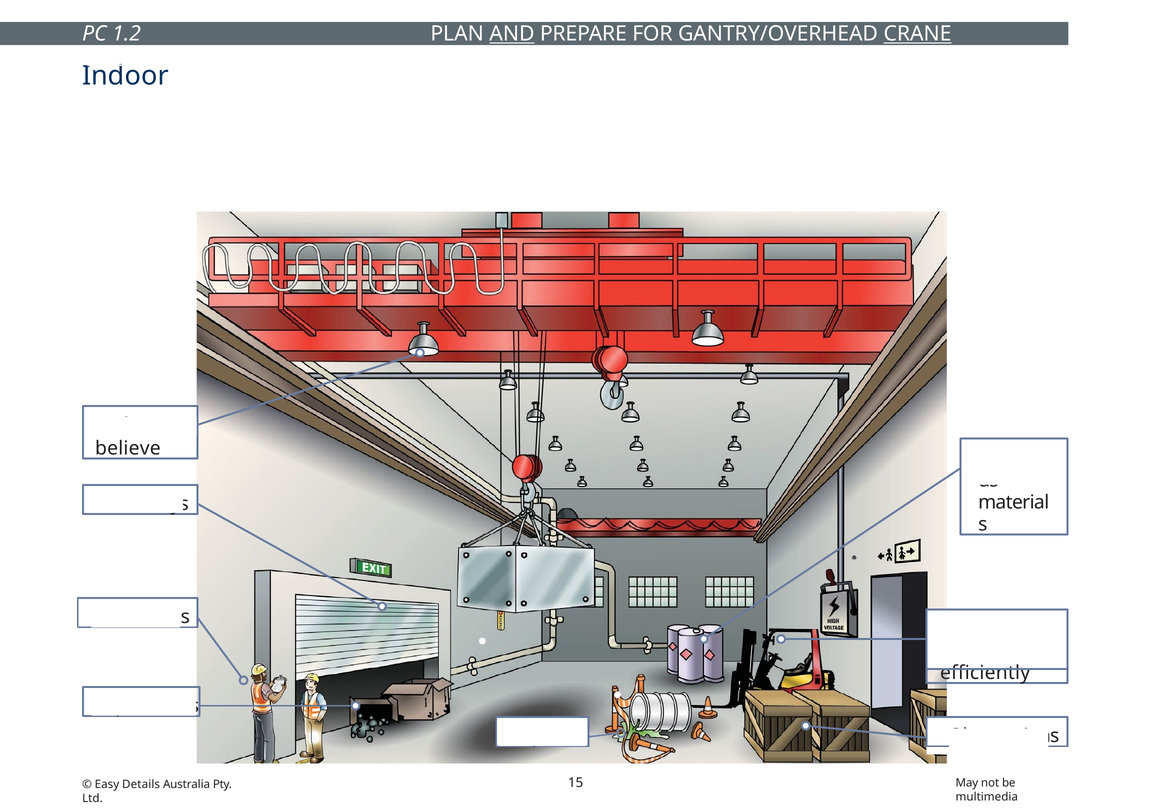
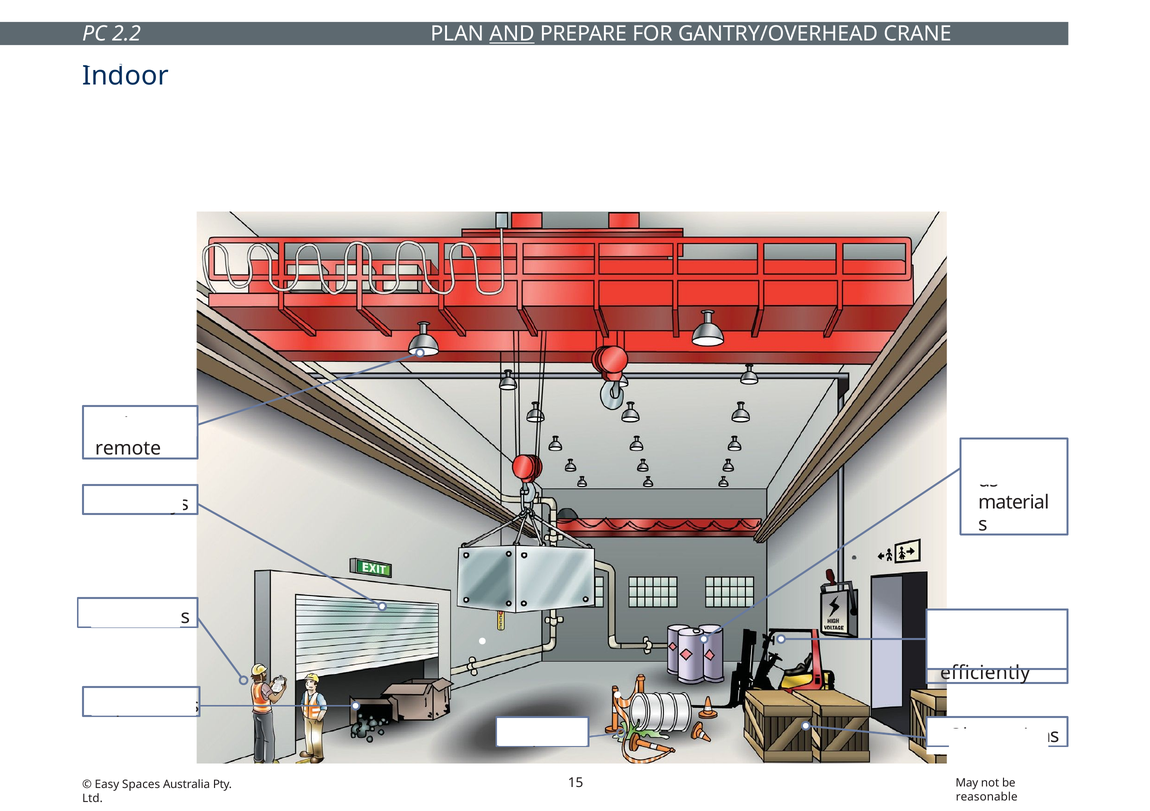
1.2: 1.2 -> 2.2 (127, 34)
CRANE underline: present -> none (918, 34)
believe: believe -> remote (128, 449)
Details: Details -> Spaces (141, 785)
multimedia: multimedia -> reasonable (987, 798)
